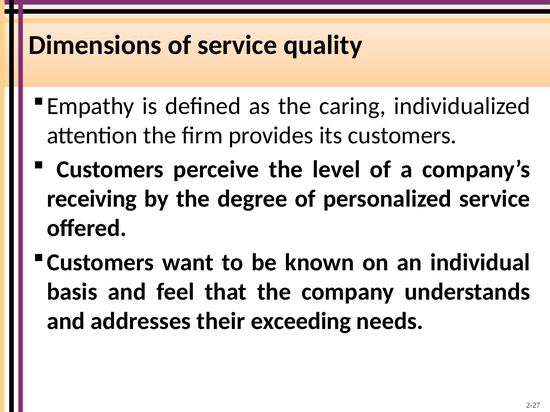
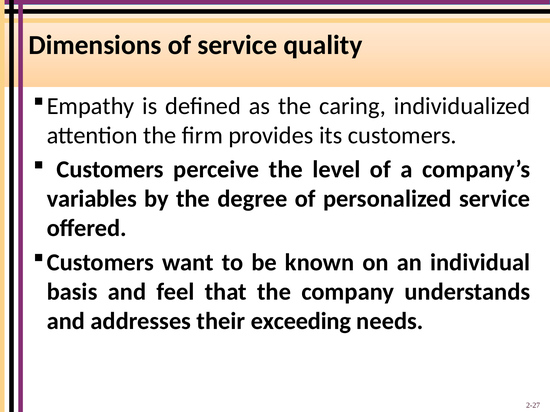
receiving: receiving -> variables (92, 199)
